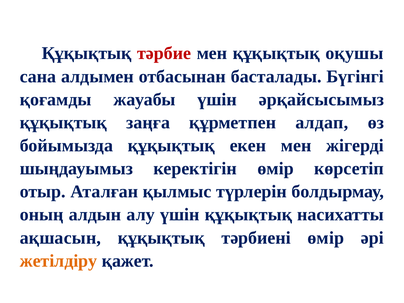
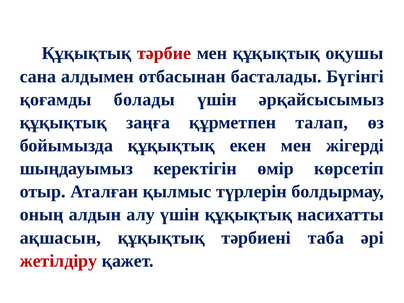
жауабы: жауабы -> болады (144, 99)
алдап: алдап -> талап (322, 123)
тәрбиені өмір: өмір -> таба (326, 238)
жетілдіру colour: orange -> red (58, 261)
